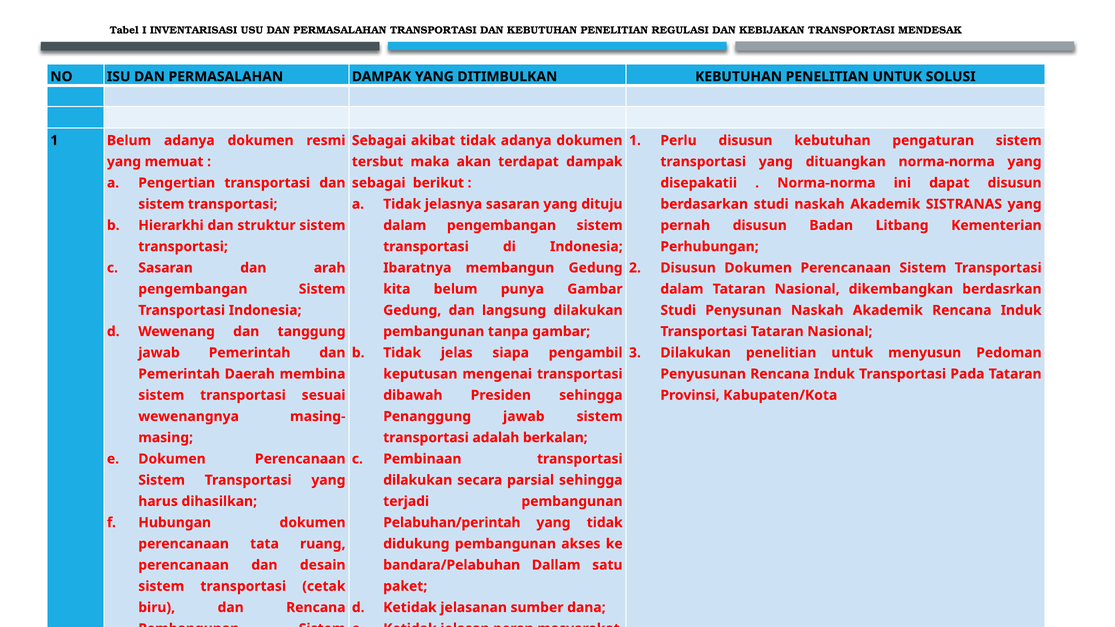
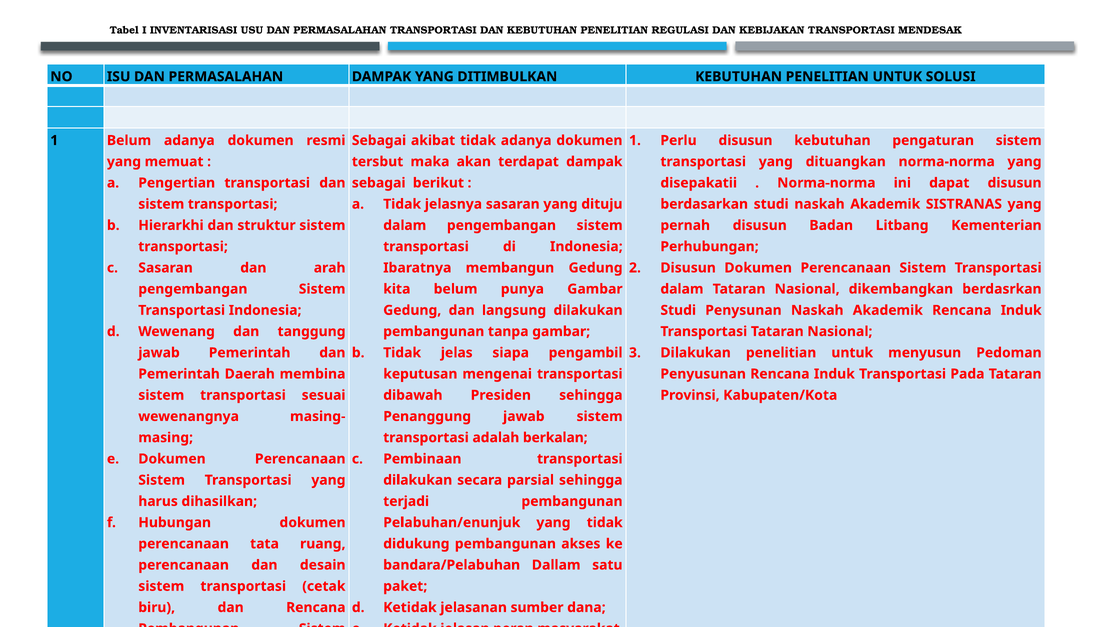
Pelabuhan/perintah: Pelabuhan/perintah -> Pelabuhan/enunjuk (452, 523)
